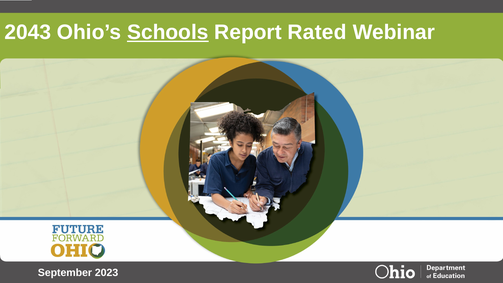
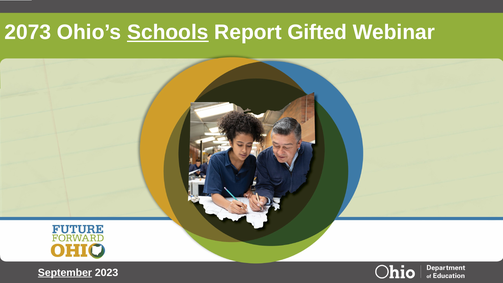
2043: 2043 -> 2073 (28, 32)
Rated: Rated -> Gifted (317, 32)
September underline: none -> present (65, 273)
